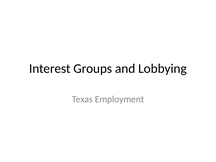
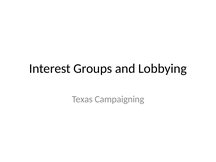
Employment: Employment -> Campaigning (119, 99)
